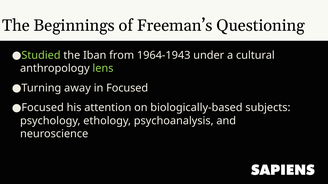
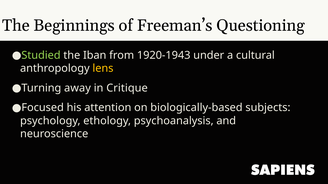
1964-1943: 1964-1943 -> 1920-1943 (164, 55)
lens colour: light green -> yellow (103, 69)
in Focused: Focused -> Critique (127, 88)
